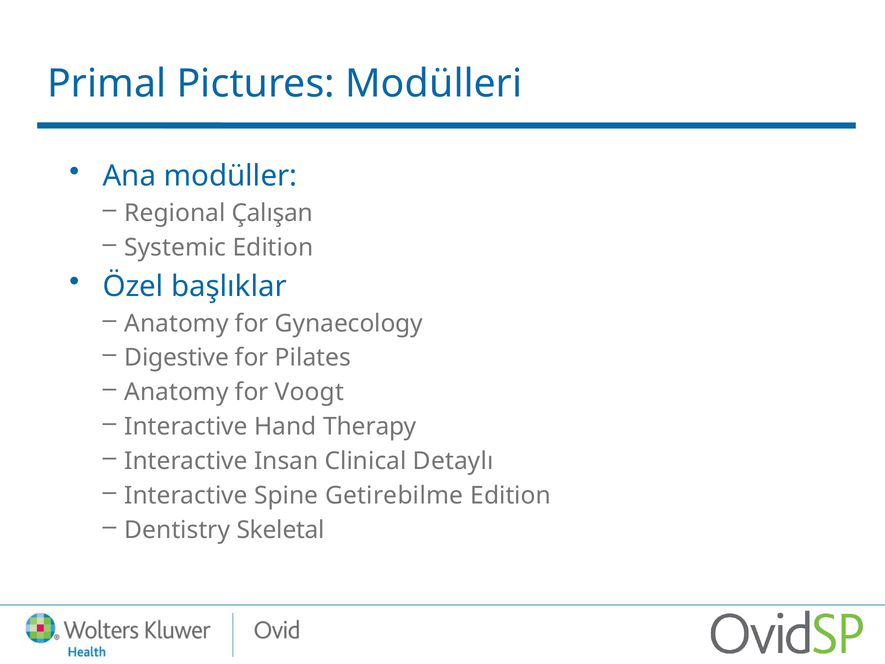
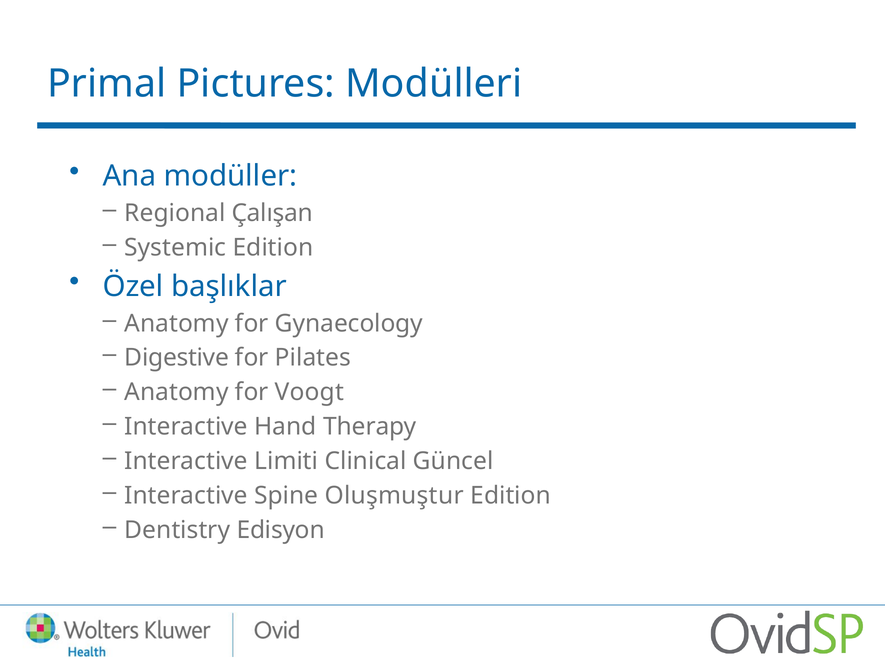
Insan: Insan -> Limiti (286, 461)
Detaylı: Detaylı -> Güncel (453, 461)
Getirebilme: Getirebilme -> Oluşmuştur (394, 495)
Skeletal: Skeletal -> Edisyon (281, 530)
